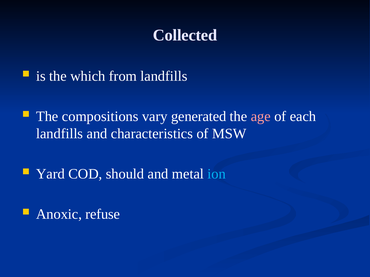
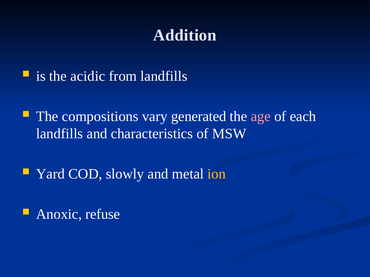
Collected: Collected -> Addition (185, 35)
which: which -> acidic (88, 76)
should: should -> slowly (125, 174)
ion colour: light blue -> yellow (217, 174)
